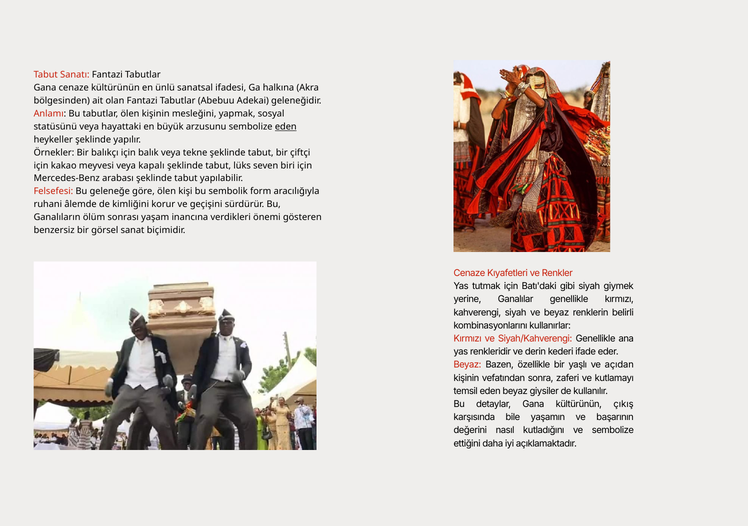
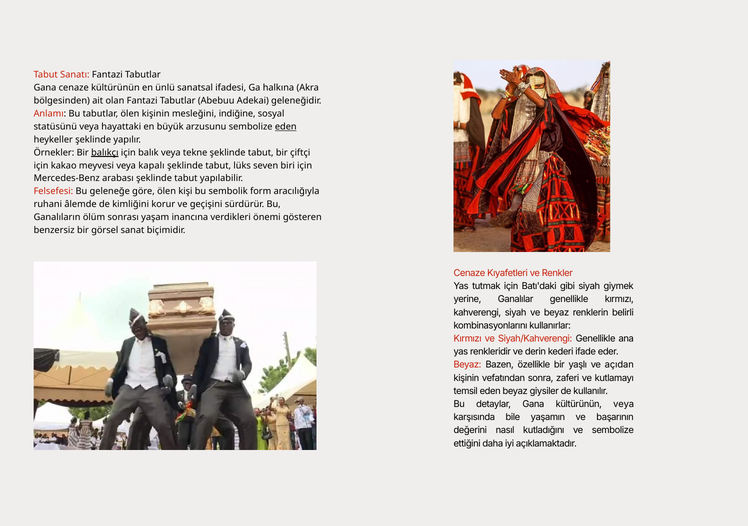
yapmak: yapmak -> indiğine (237, 114)
balıkçı underline: none -> present (105, 152)
kültürünün çıkış: çıkış -> veya (624, 404)
